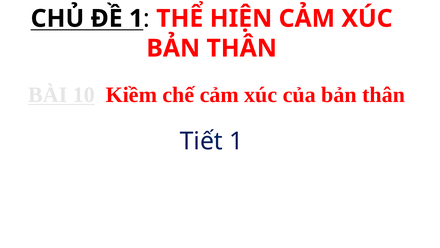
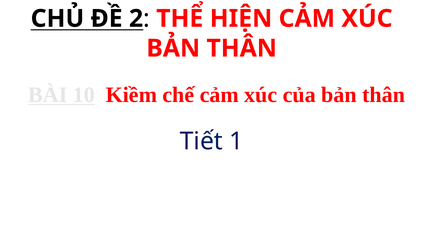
ĐỀ 1: 1 -> 2 (136, 19)
